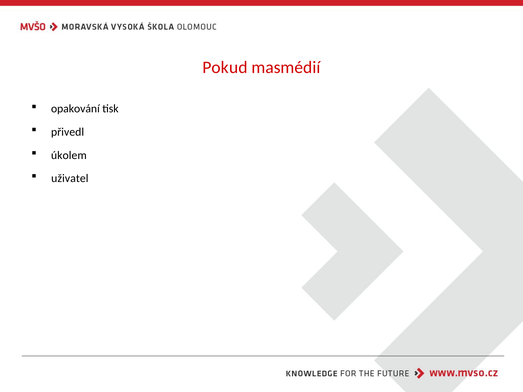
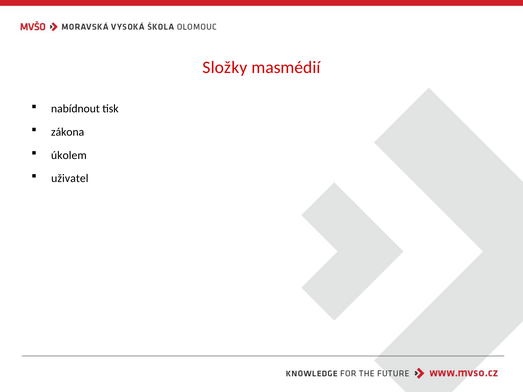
Pokud: Pokud -> Složky (225, 67)
opakování: opakování -> nabídnout (75, 109)
přivedl: přivedl -> zákona (68, 132)
